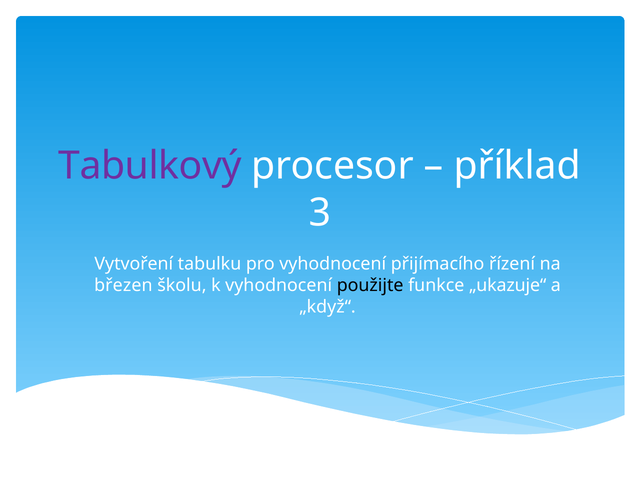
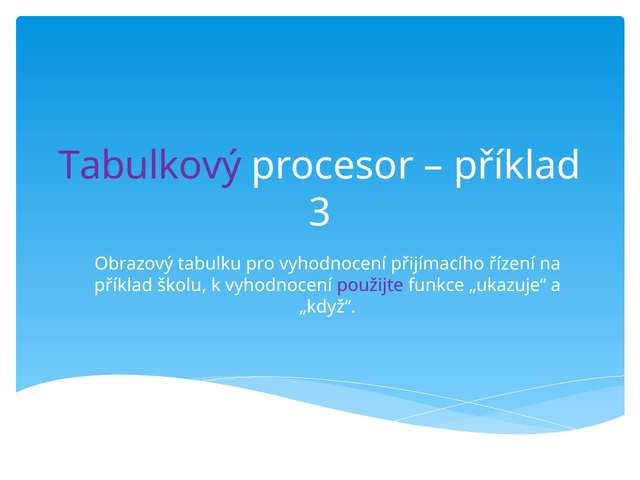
Vytvoření: Vytvoření -> Obrazový (134, 264)
březen: březen -> příklad (123, 285)
použijte colour: black -> purple (370, 285)
